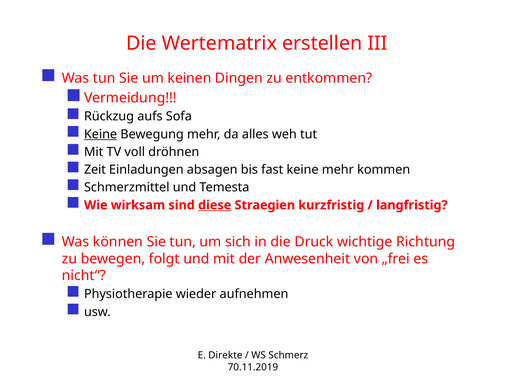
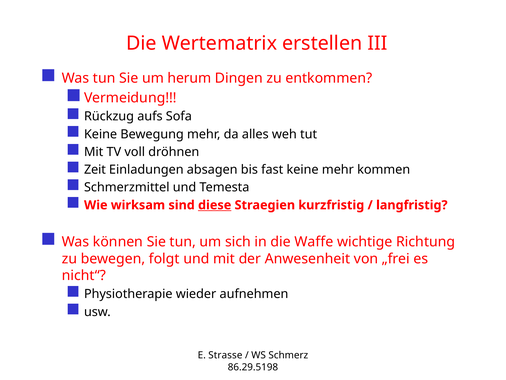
keinen: keinen -> herum (189, 78)
Keine underline: present -> none (101, 134)
Druck: Druck -> Waffe (314, 242)
Direkte: Direkte -> Strasse (225, 355)
70.11.2019: 70.11.2019 -> 86.29.5198 (253, 367)
